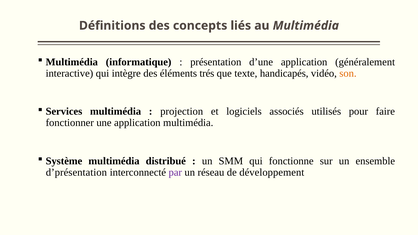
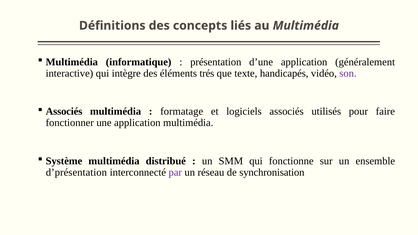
son colour: orange -> purple (348, 73)
Services: Services -> Associés (64, 112)
projection: projection -> formatage (182, 112)
développement: développement -> synchronisation (272, 172)
